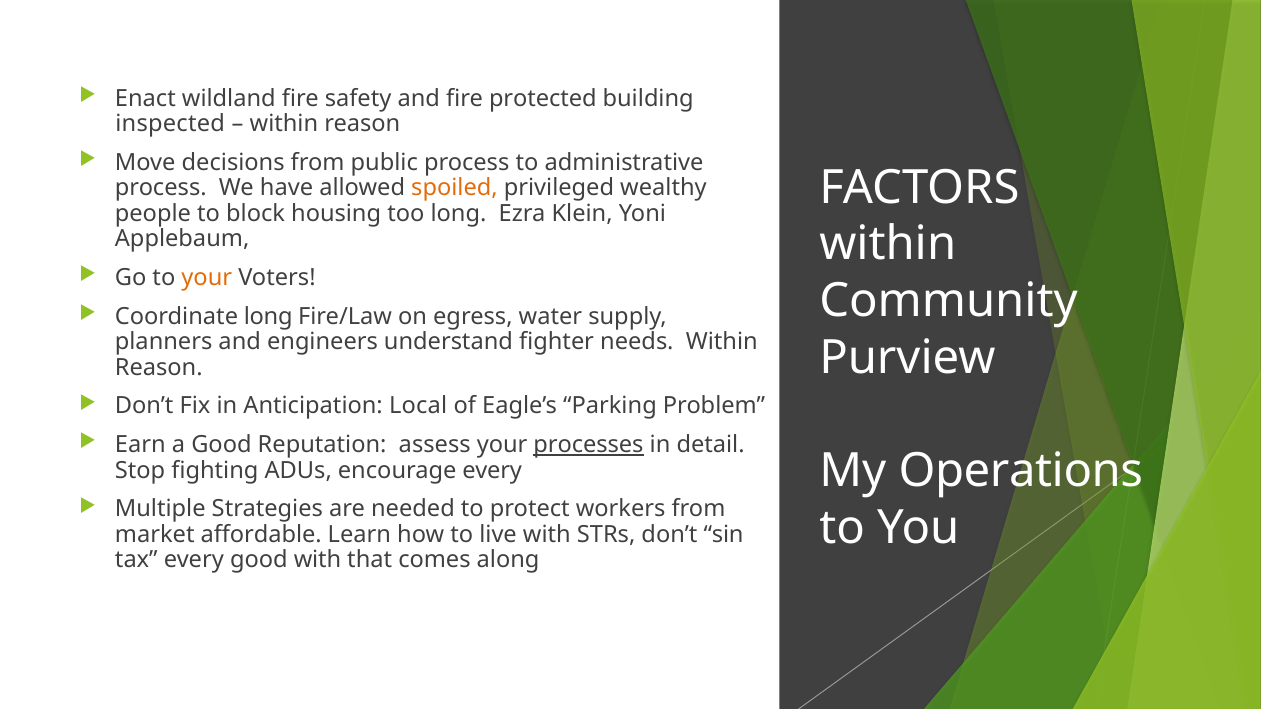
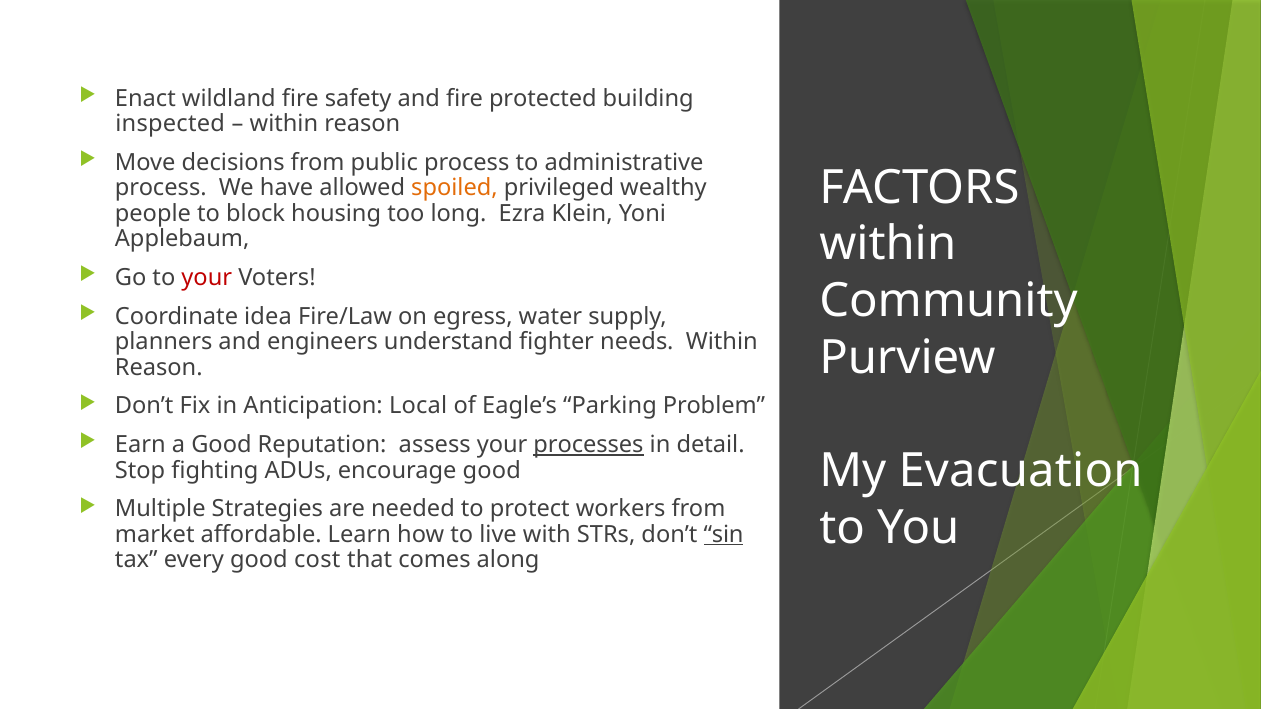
your colour: orange -> red (207, 278)
Coordinate long: long -> idea (268, 317)
Operations: Operations -> Evacuation (1021, 471)
encourage every: every -> good (492, 471)
sin underline: none -> present (724, 535)
good with: with -> cost (317, 560)
